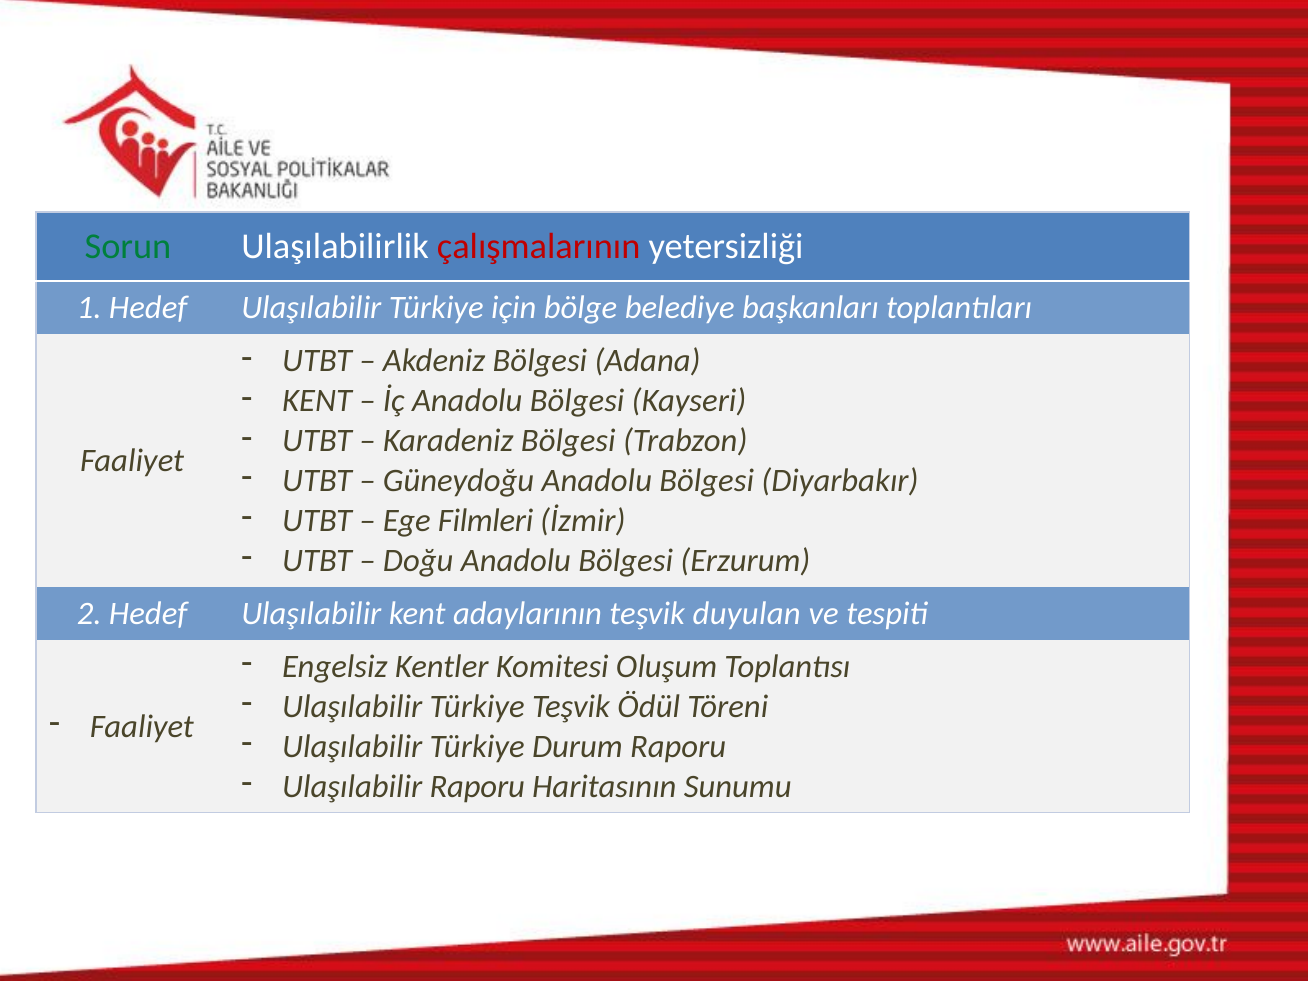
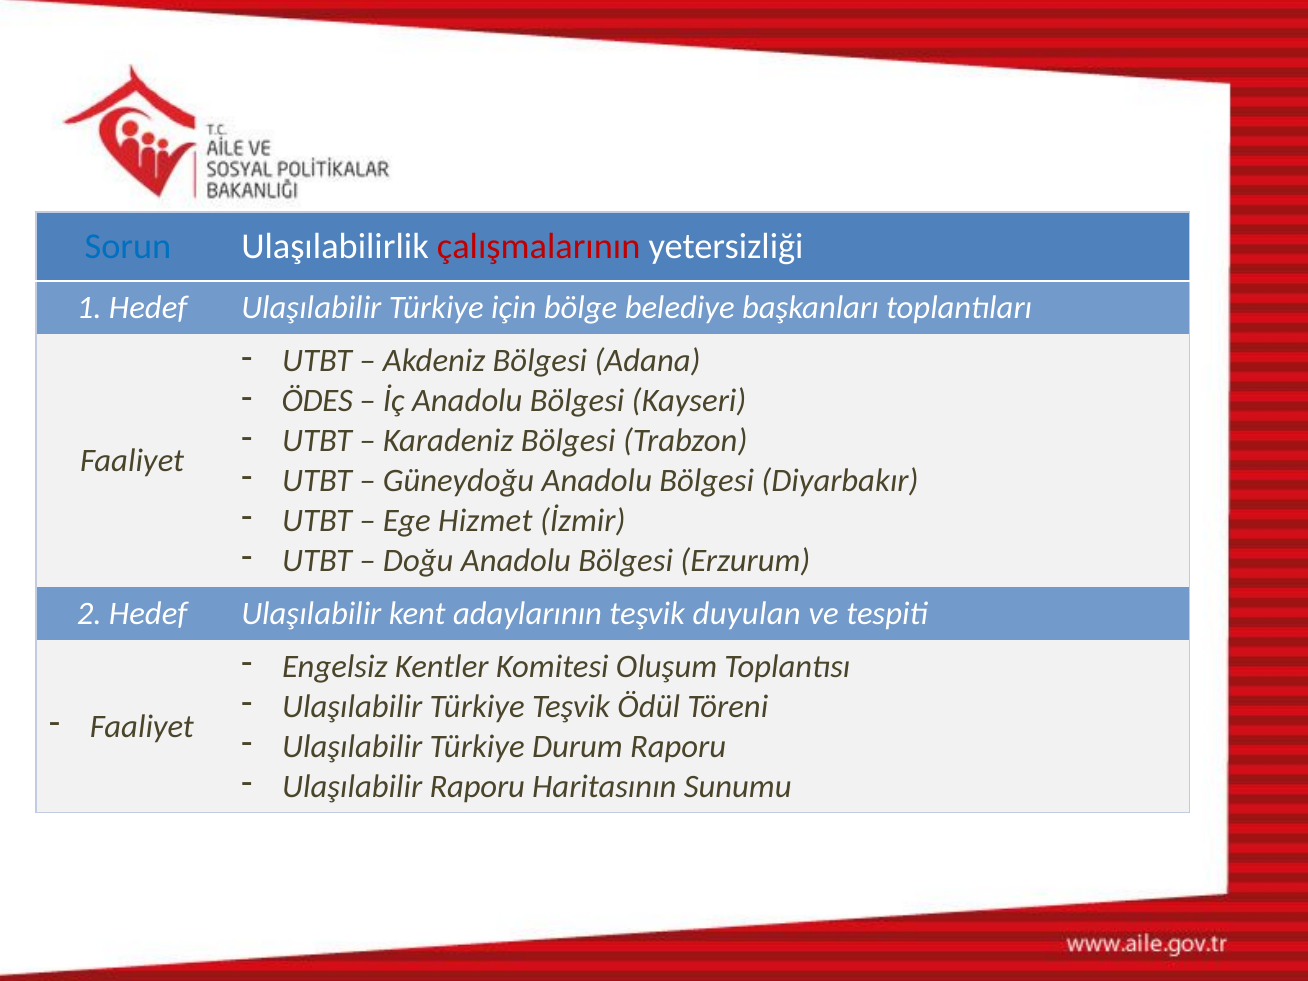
Sorun colour: green -> blue (128, 247)
KENT: KENT -> ÖDES (317, 401)
Filmleri: Filmleri -> Hizmet (485, 521)
